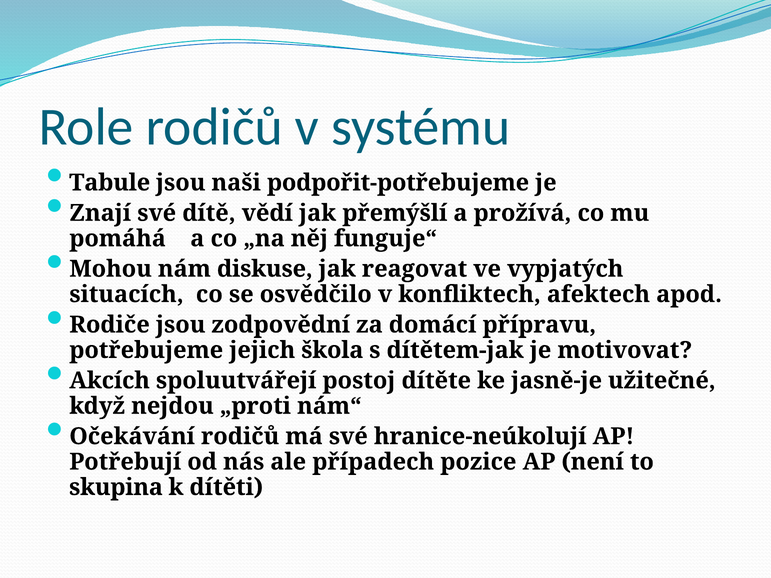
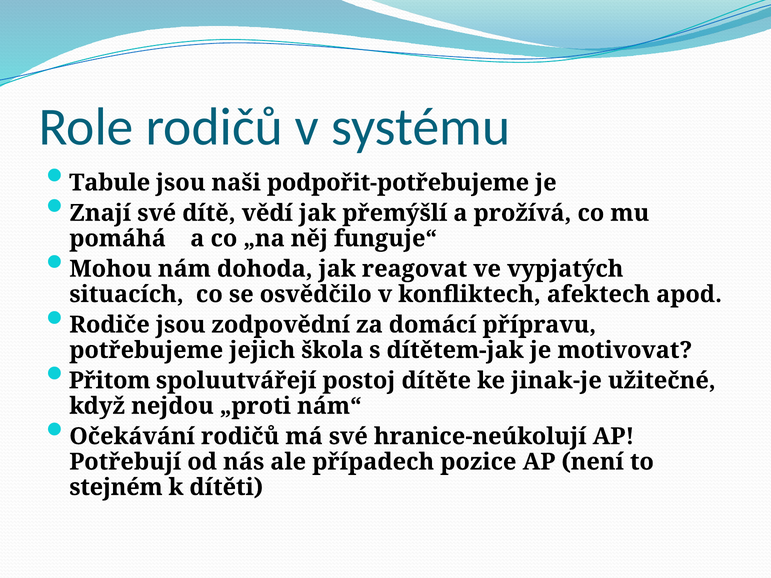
diskuse: diskuse -> dohoda (265, 269)
Akcích: Akcích -> Přitom (110, 381)
jasně-je: jasně-je -> jinak-je (556, 381)
skupina: skupina -> stejném (116, 487)
